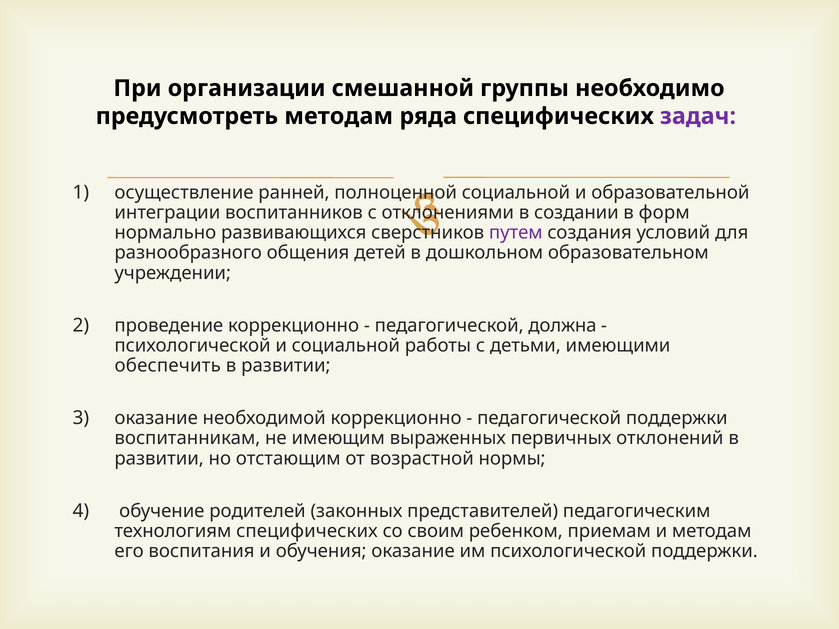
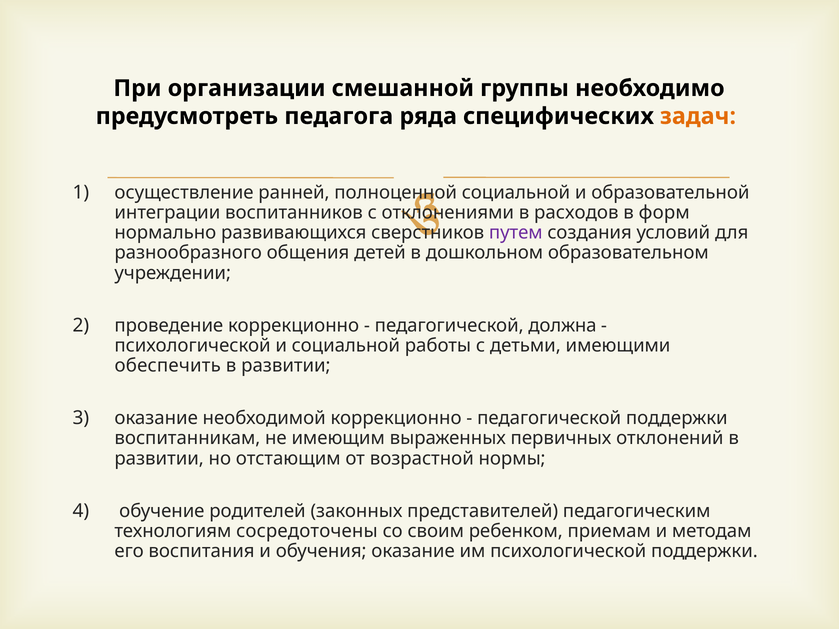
предусмотреть методам: методам -> педагога (339, 116)
задач colour: purple -> orange (698, 116)
создании: создании -> расходов (576, 213)
технологиям специфических: специфических -> сосредоточены (307, 531)
